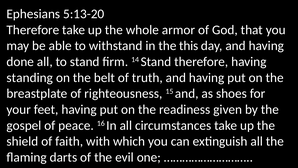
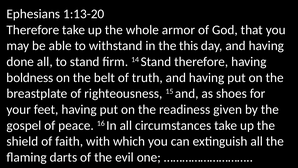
5:13-20: 5:13-20 -> 1:13-20 (84, 14)
standing: standing -> boldness (30, 77)
